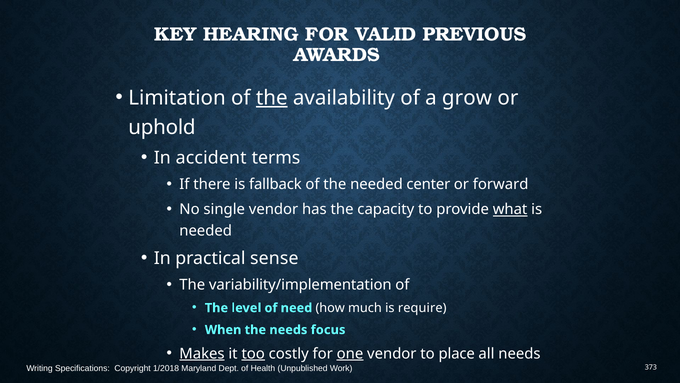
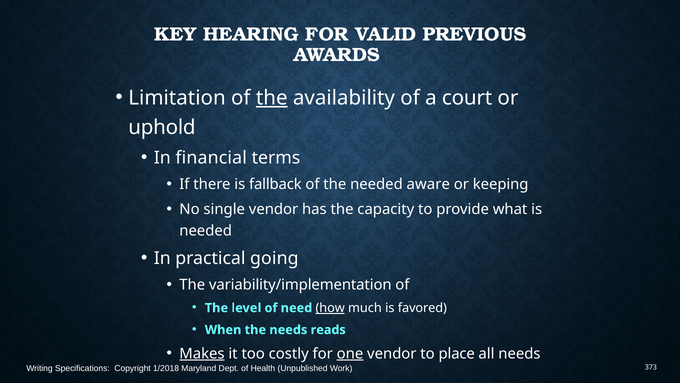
grow: grow -> court (467, 98)
accident: accident -> financial (211, 158)
center: center -> aware (428, 184)
forward: forward -> keeping (501, 184)
what underline: present -> none (510, 209)
sense: sense -> going (274, 258)
how underline: none -> present (330, 308)
require: require -> favored (422, 308)
focus: focus -> reads (328, 329)
too underline: present -> none (253, 353)
